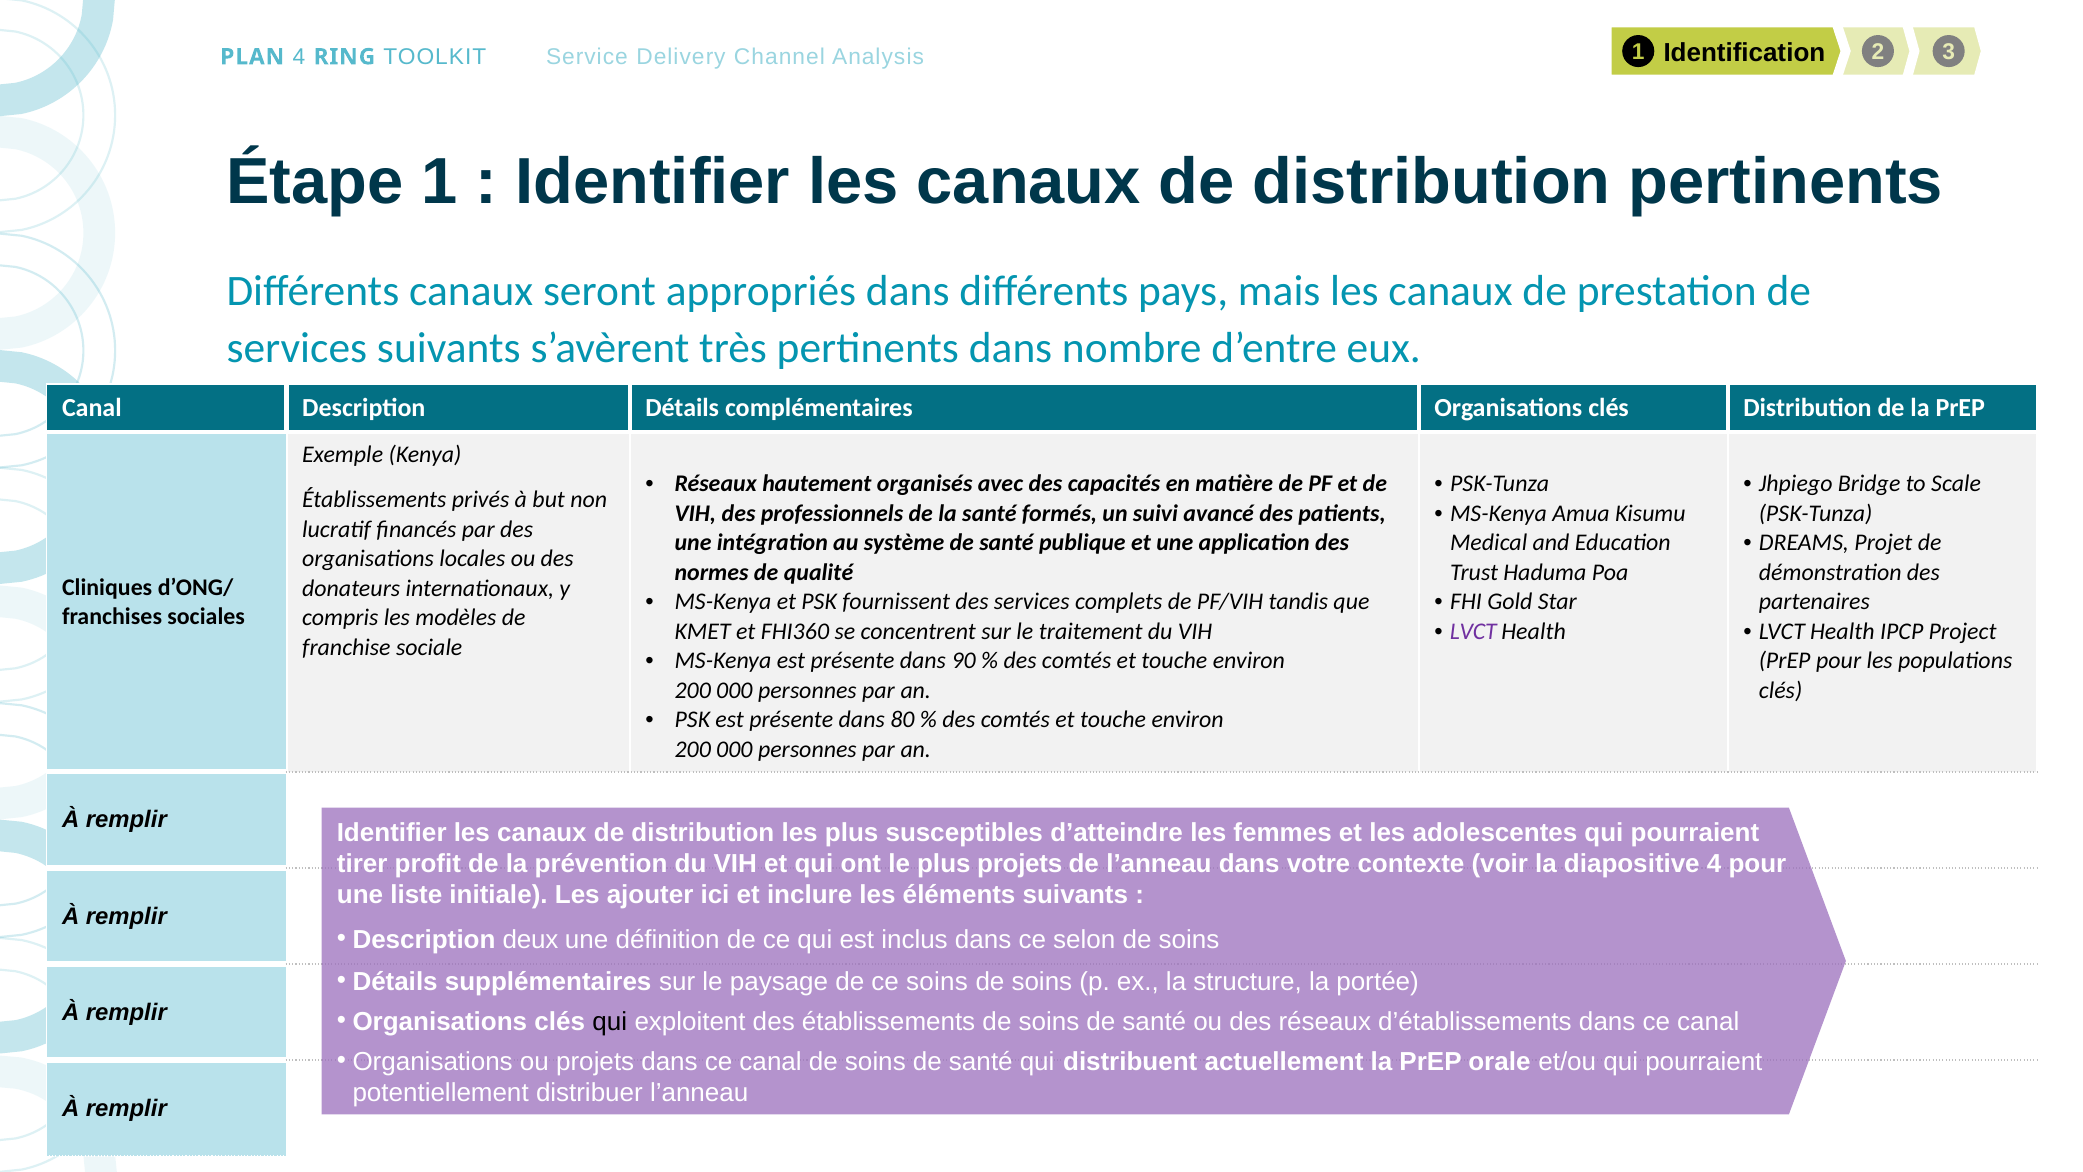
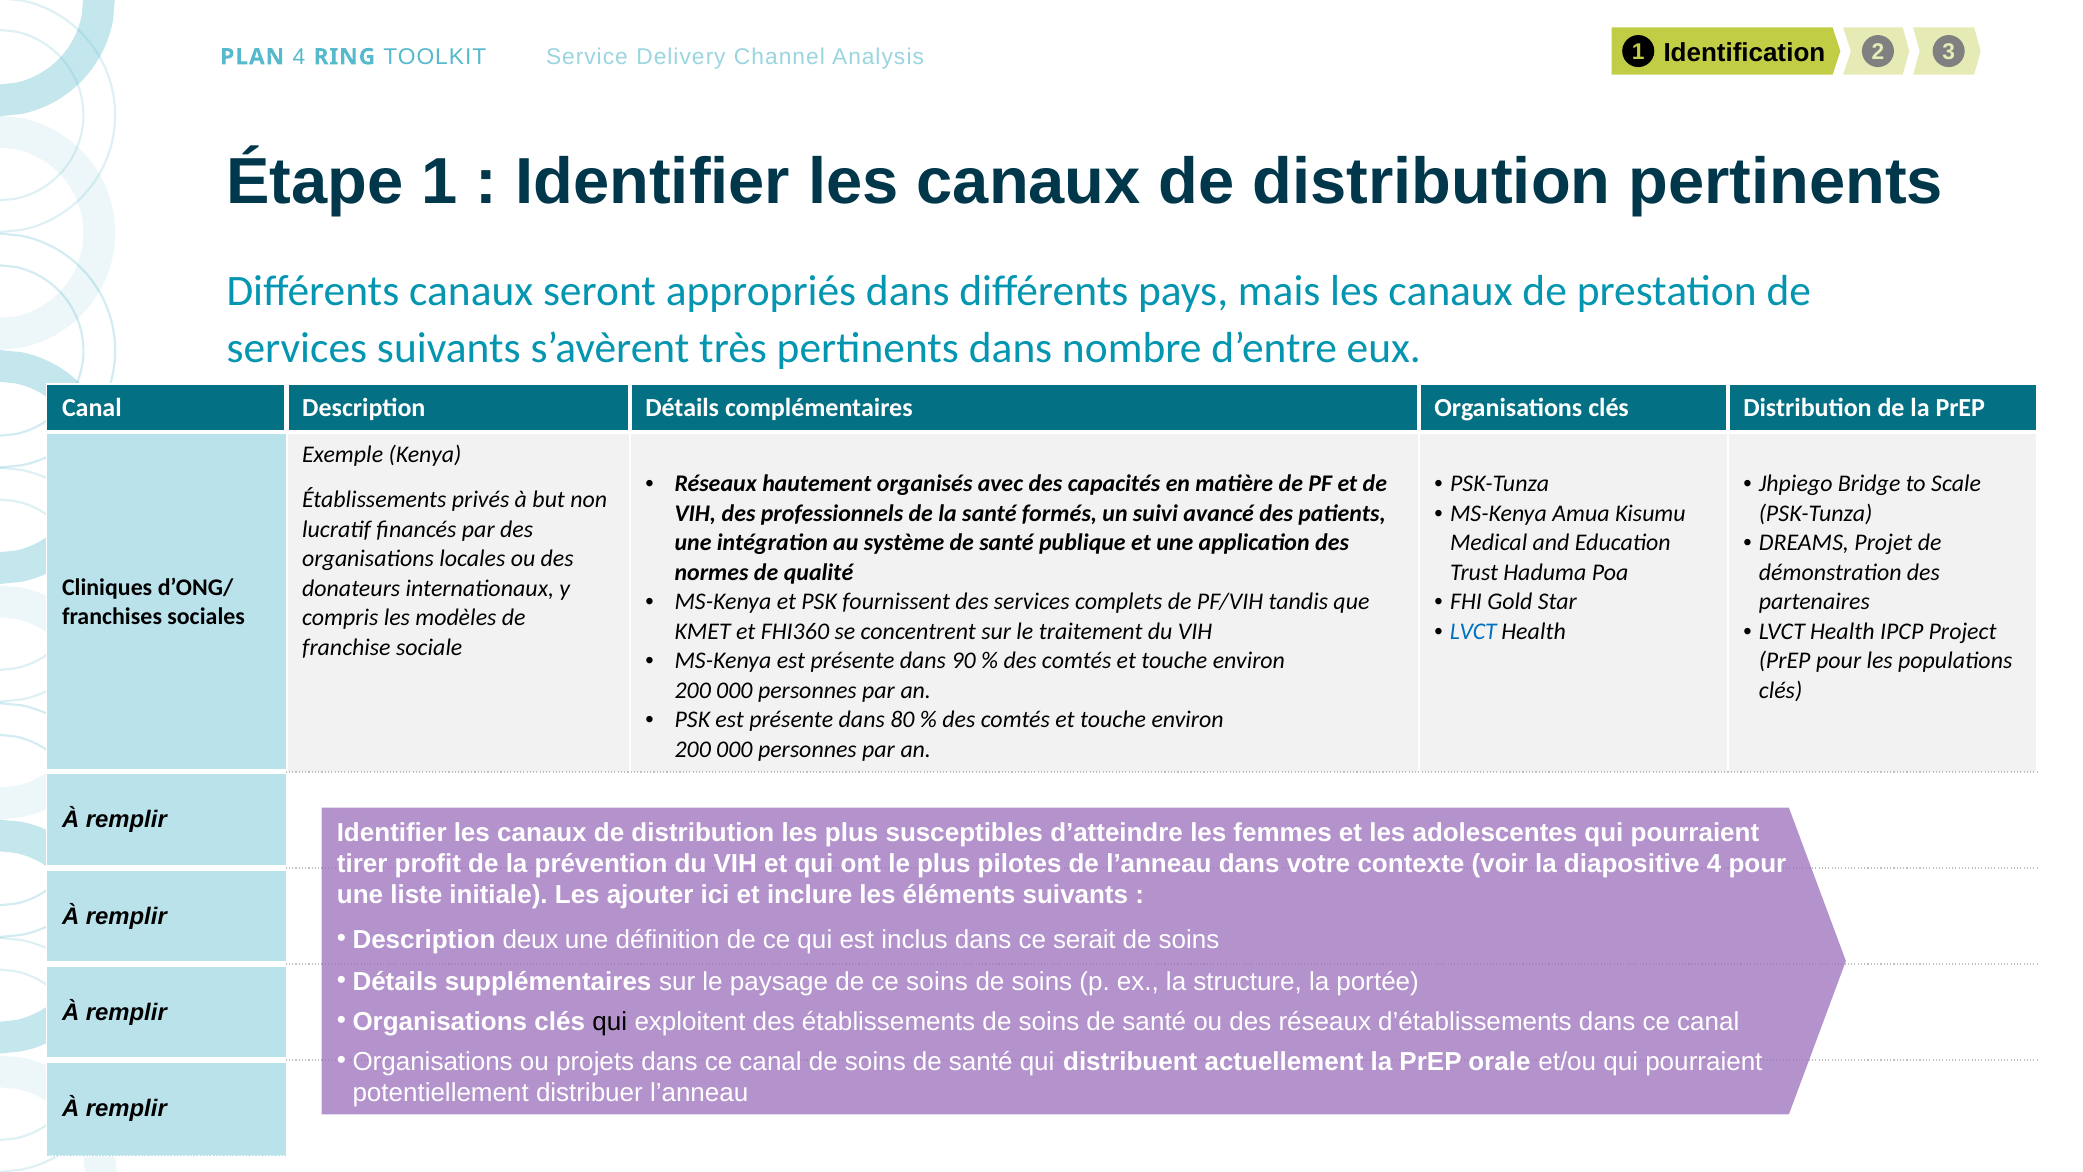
LVCT colour: purple -> blue (1473, 631)
plus projets: projets -> pilotes (1020, 864)
selon: selon -> serait (1084, 939)
